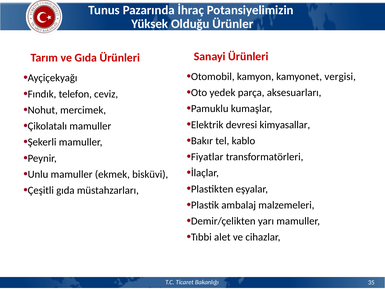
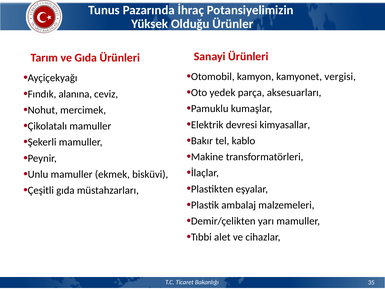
telefon: telefon -> alanına (75, 94)
Fiyatlar: Fiyatlar -> Makine (207, 157)
